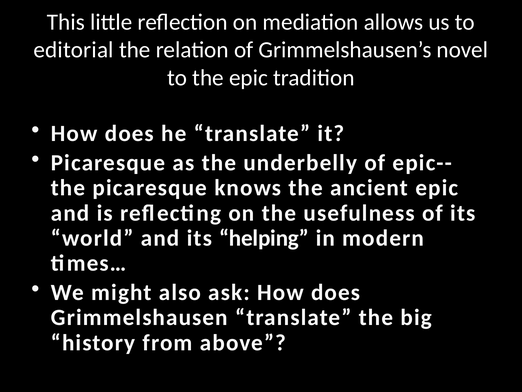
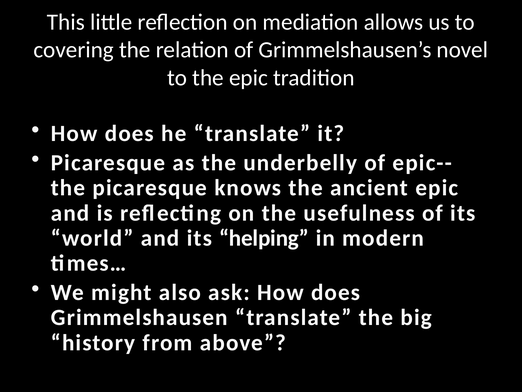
editorial: editorial -> covering (74, 50)
